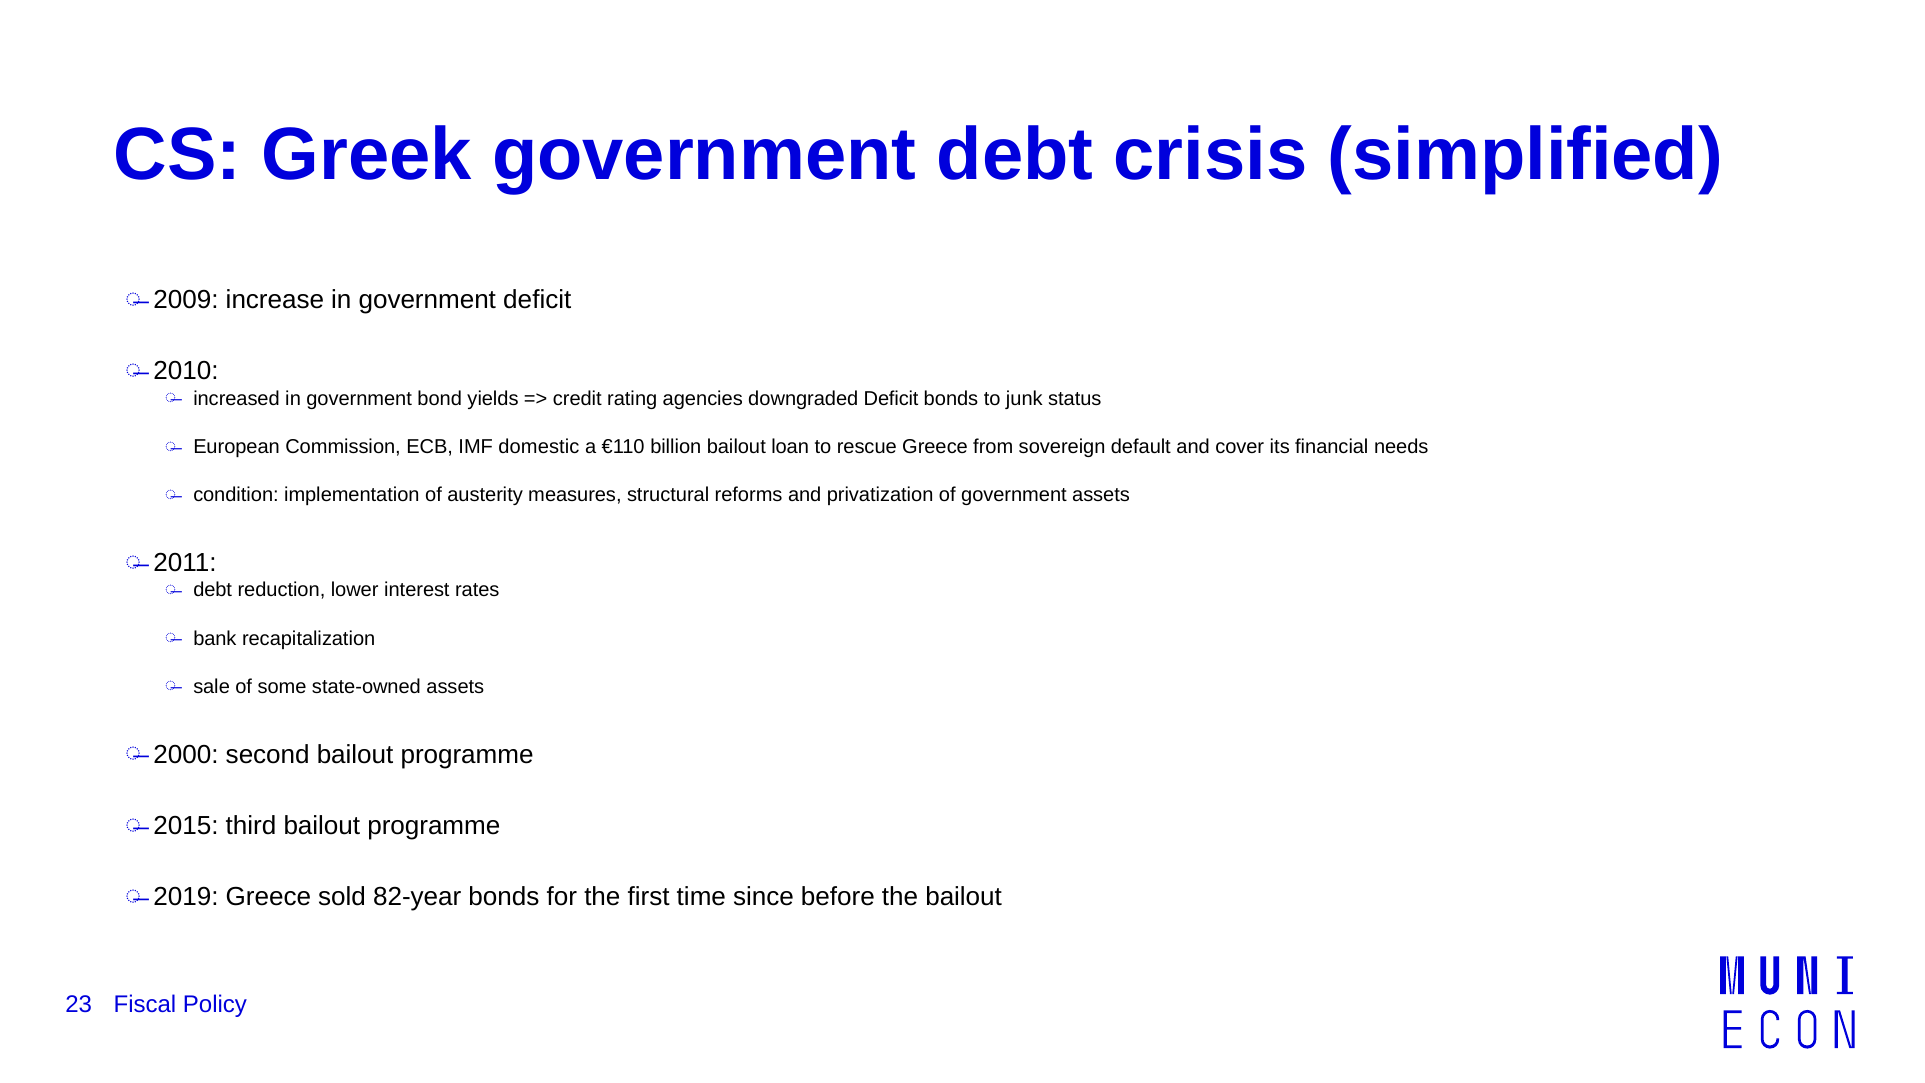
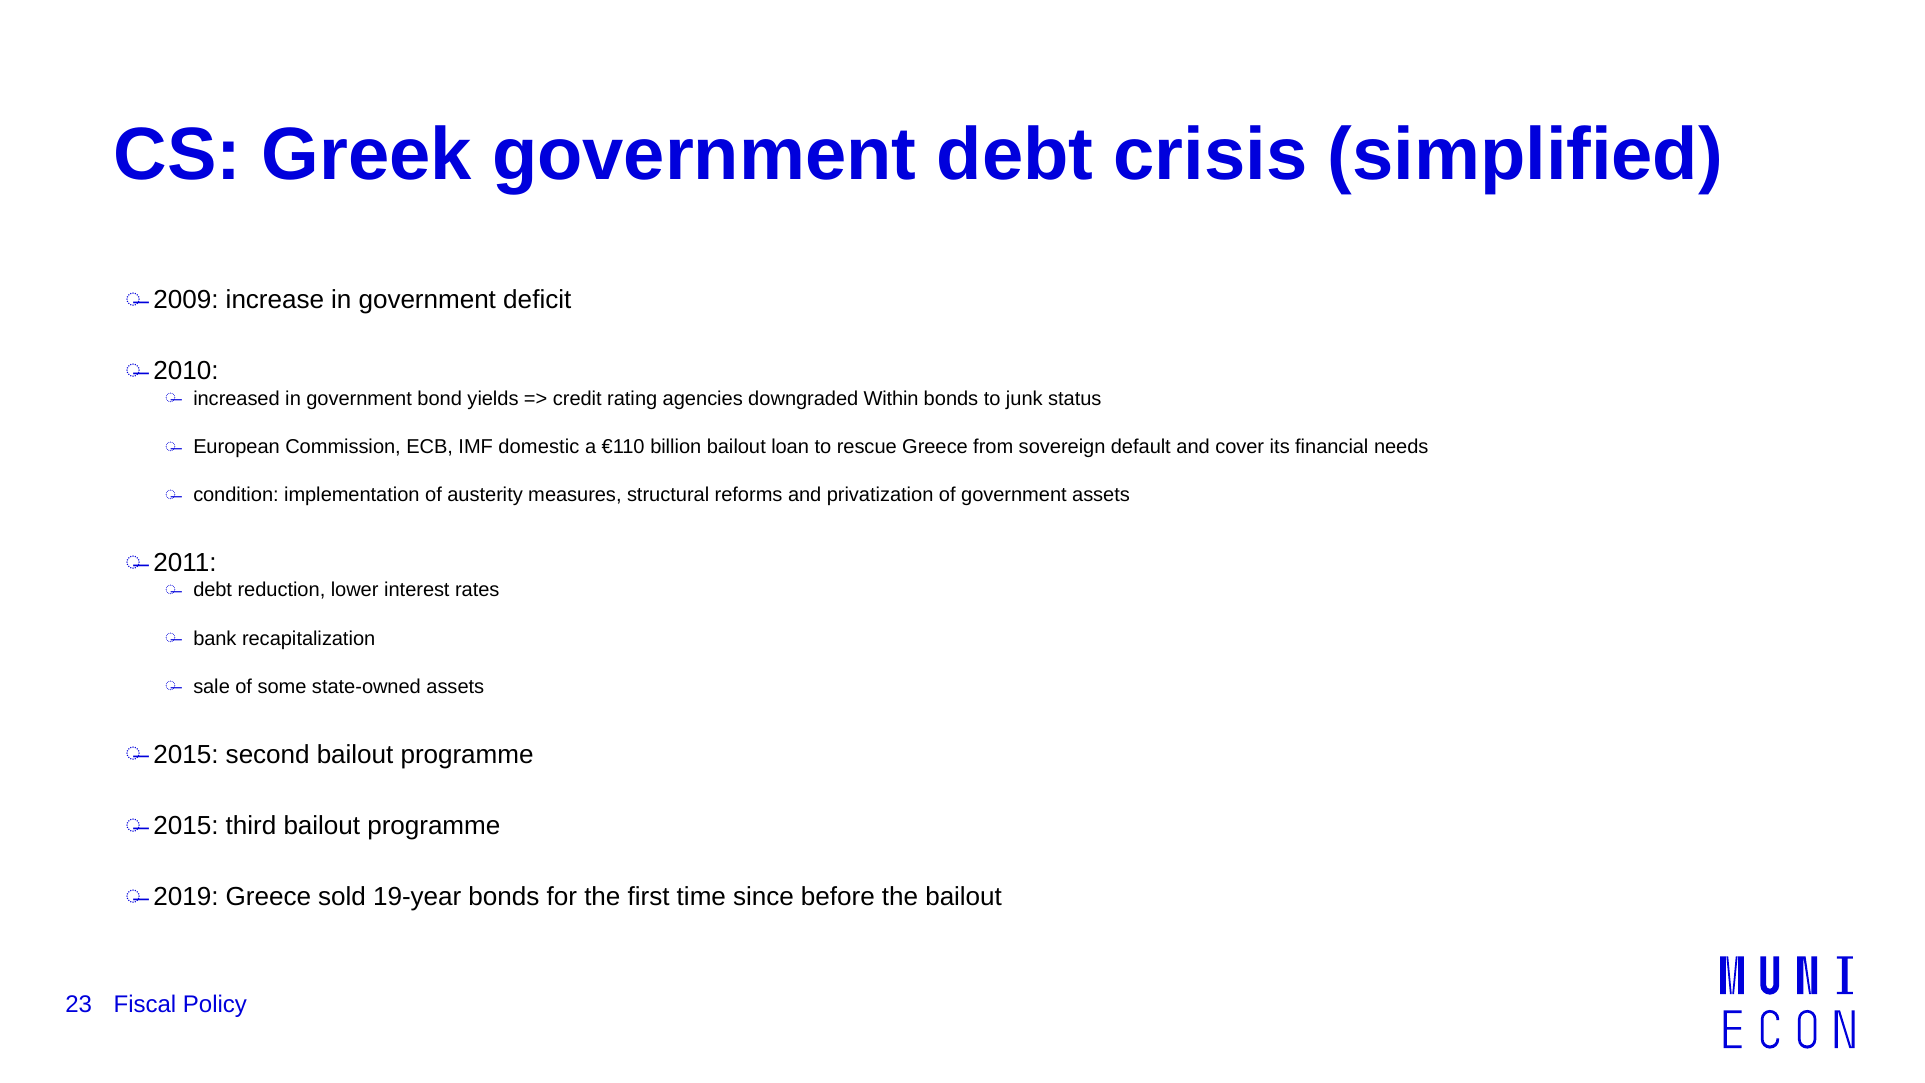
downgraded Deﬁcit: Deﬁcit -> Within (891, 399)
2000: 2000 -> 2015 (186, 754)
82-year: 82-year -> 19-year (417, 897)
